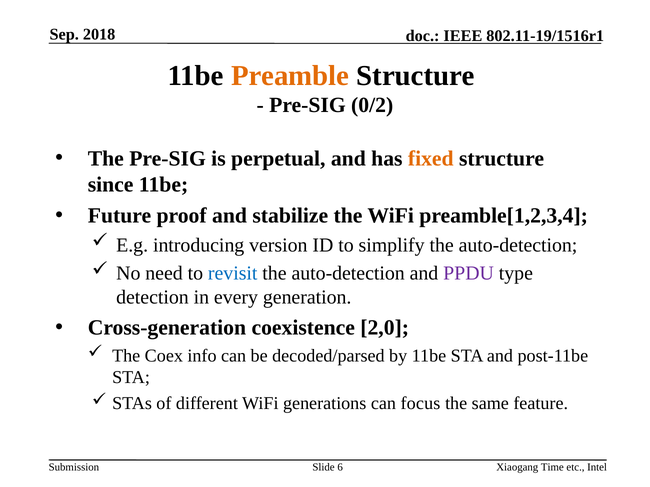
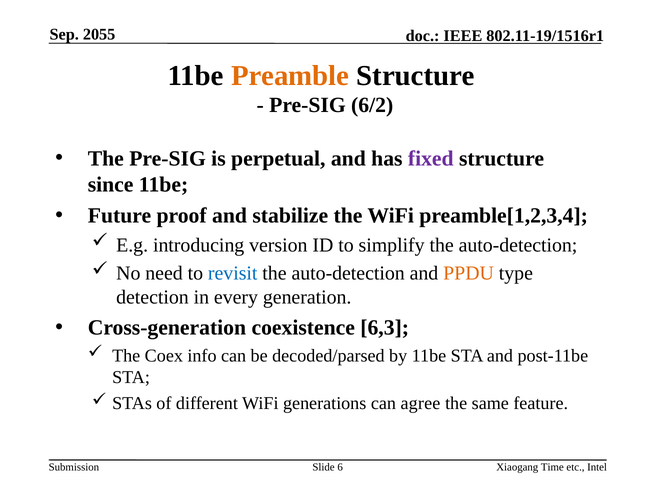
2018: 2018 -> 2055 (99, 34)
0/2: 0/2 -> 6/2 (372, 105)
fixed colour: orange -> purple (431, 159)
PPDU colour: purple -> orange (469, 274)
2,0: 2,0 -> 6,3 (385, 328)
focus: focus -> agree (420, 404)
